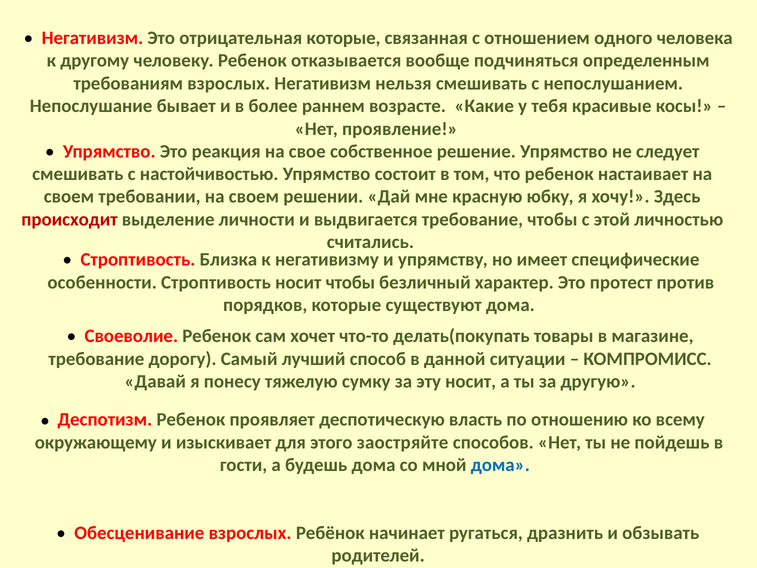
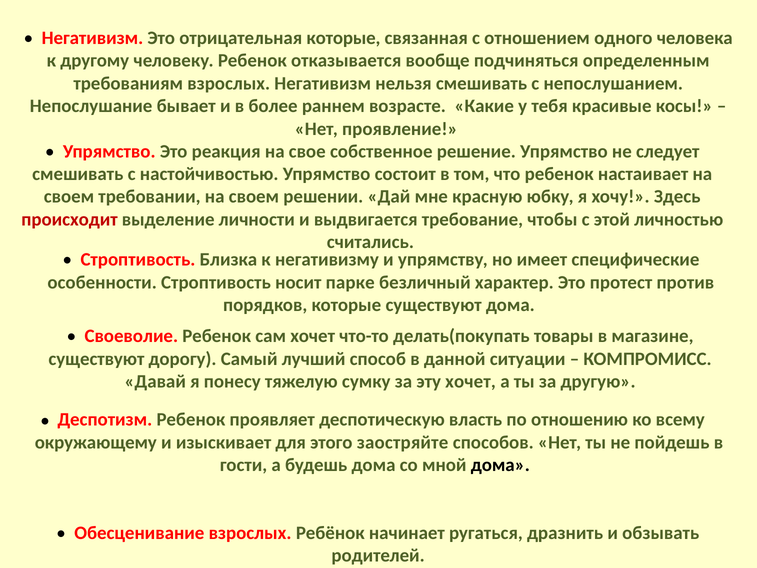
носит чтобы: чтобы -> парке (350, 282)
требование: требование -> существуют (96, 359)
эту носит: носит -> хочет (470, 381)
дома colour: blue -> black (500, 465)
